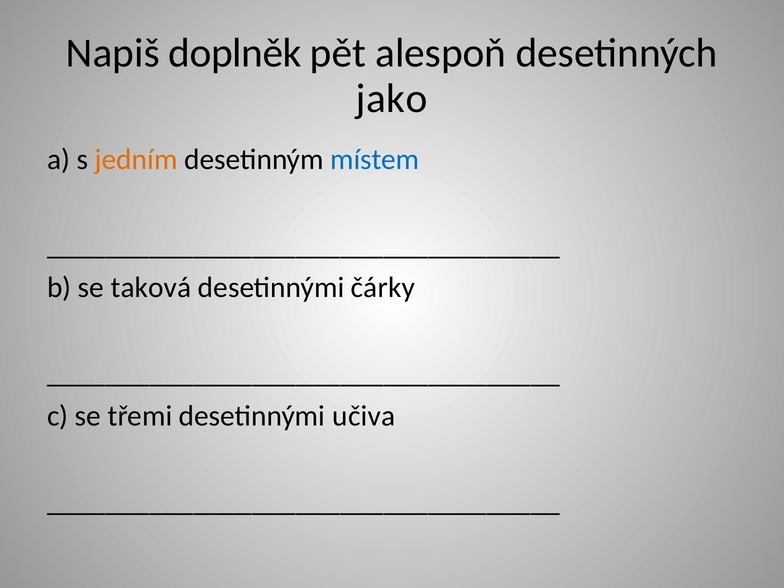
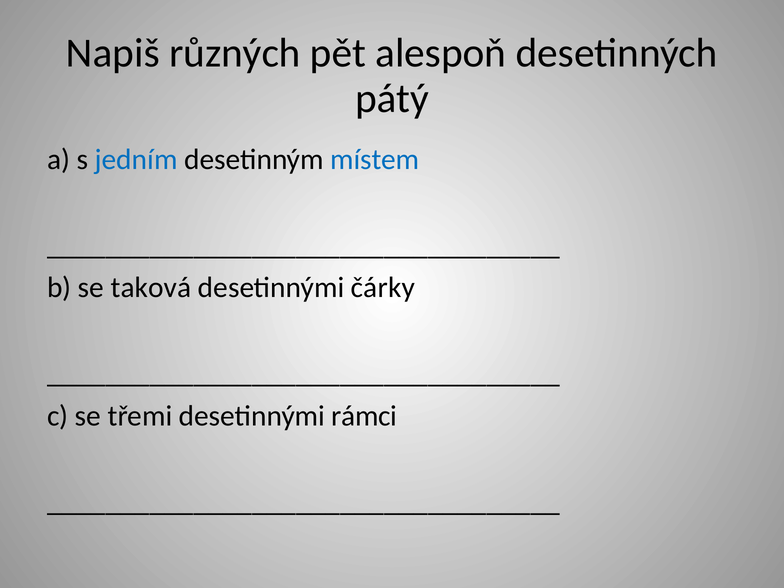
doplněk: doplněk -> různých (235, 53)
jako: jako -> pátý (392, 99)
jedním colour: orange -> blue (136, 159)
učiva: učiva -> rámci (364, 416)
